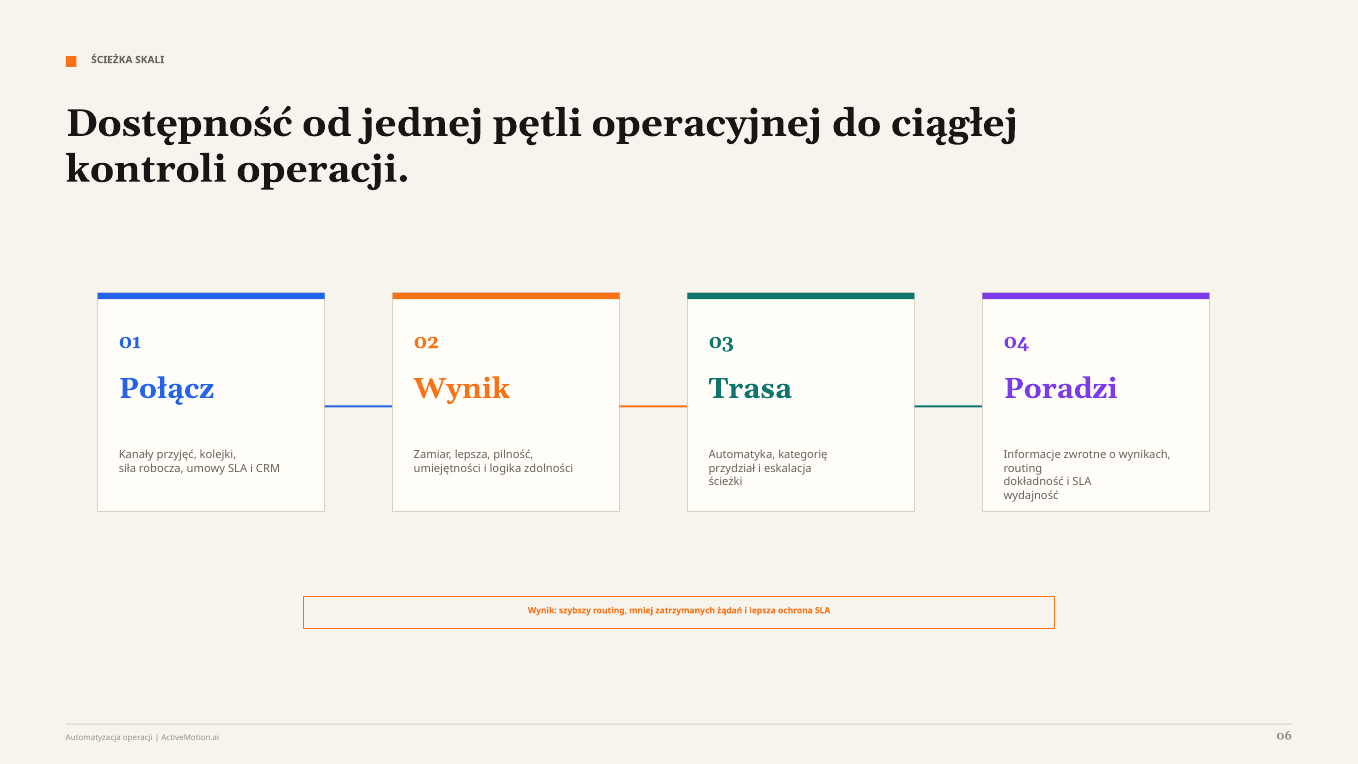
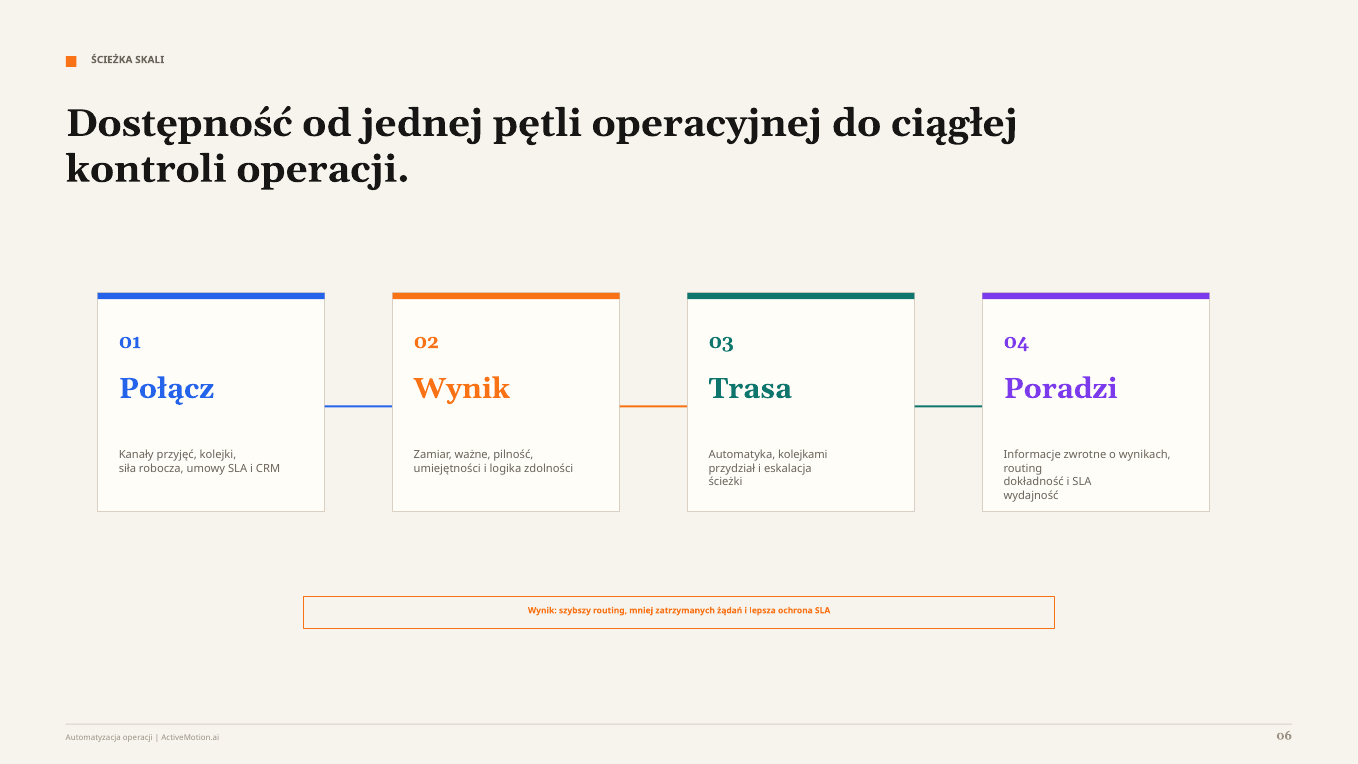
Zamiar lepsza: lepsza -> ważne (473, 455)
kategorię: kategorię -> kolejkami (803, 455)
